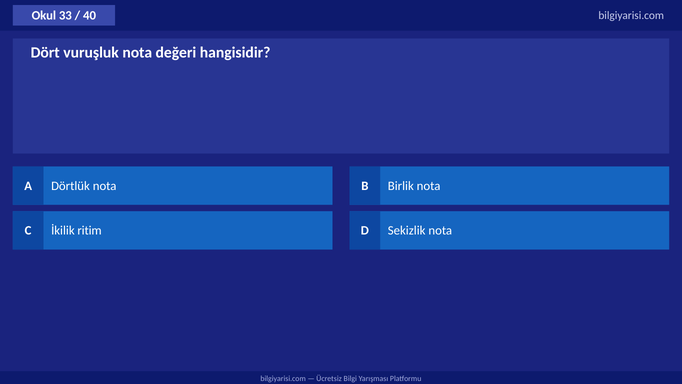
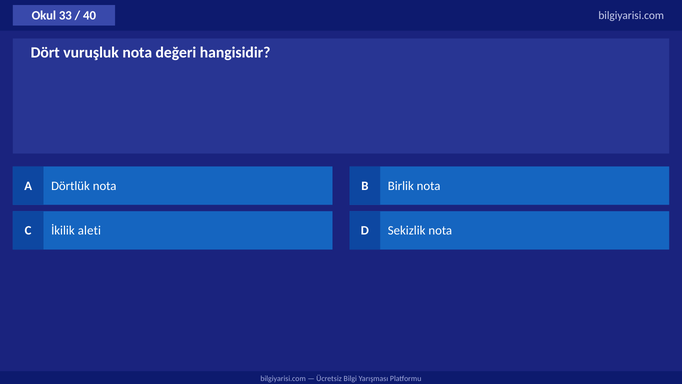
ritim: ritim -> aleti (89, 230)
